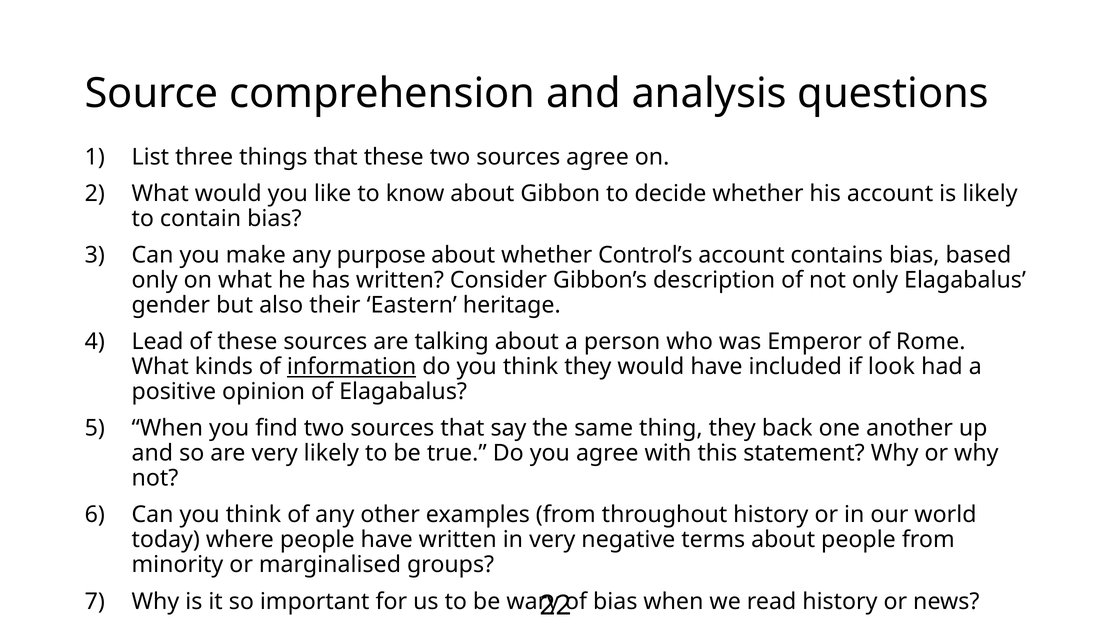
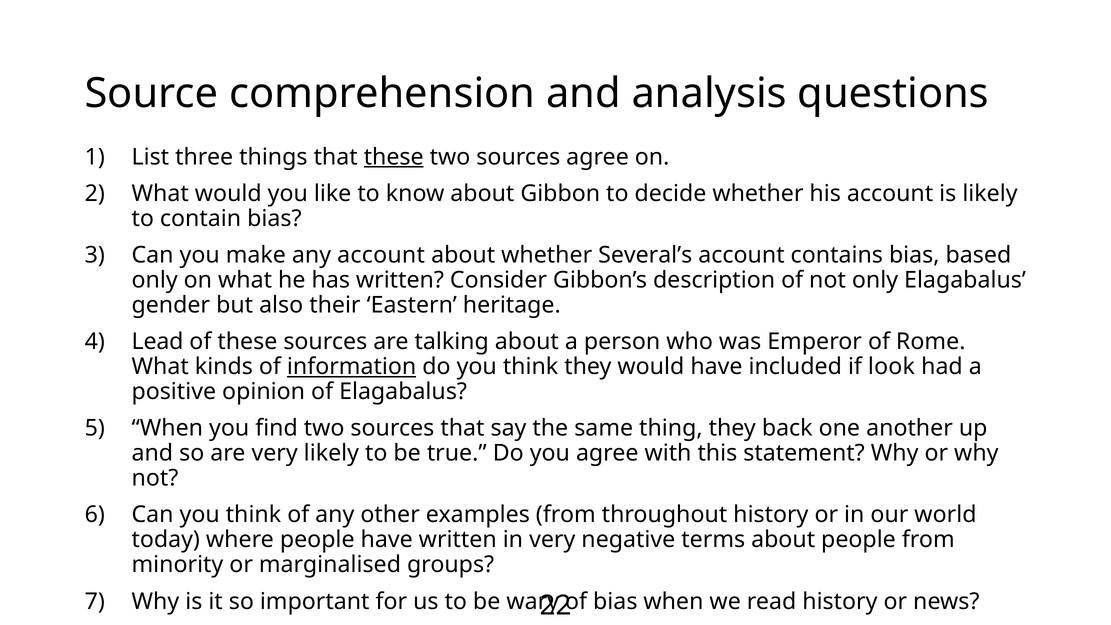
these underline: none -> present (394, 157)
any purpose: purpose -> account (381, 255)
Control’s: Control’s -> Several’s (645, 255)
